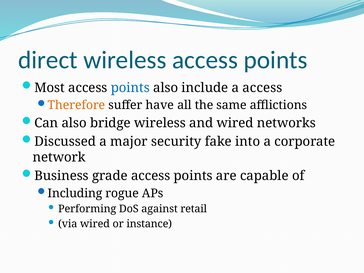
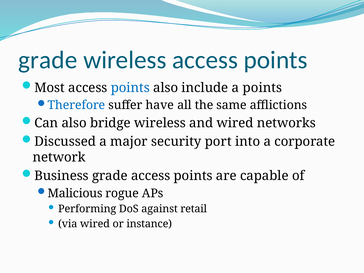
direct: direct -> grade (48, 60)
a access: access -> points (262, 88)
Therefore colour: orange -> blue (76, 105)
fake: fake -> port (218, 142)
Including: Including -> Malicious (75, 193)
